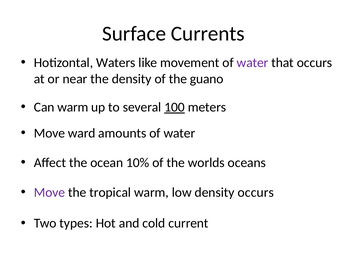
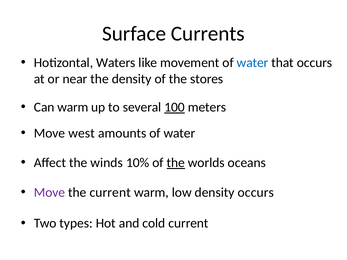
water colour: purple -> blue (253, 63)
guano: guano -> stores (207, 79)
ward: ward -> west (82, 133)
ocean: ocean -> winds (107, 163)
the underline: none -> present (176, 163)
the tropical: tropical -> current (110, 193)
